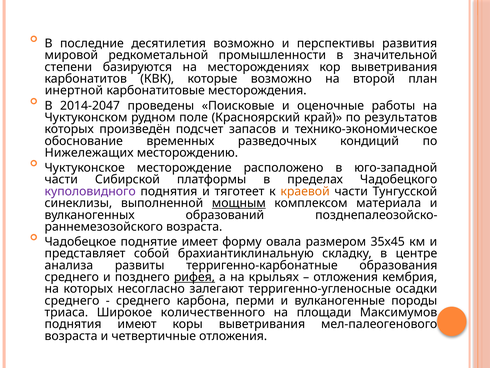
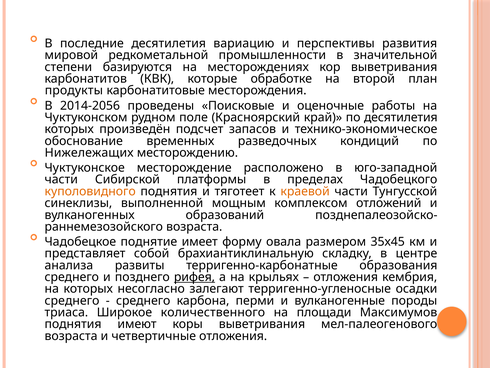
десятилетия возможно: возможно -> вариацию (244, 43)
которые возможно: возможно -> обработке (281, 79)
инертной: инертной -> продукты (74, 90)
2014-2047: 2014-2047 -> 2014-2056 (90, 105)
по результатов: результатов -> десятилетия (401, 117)
куполовидного colour: purple -> orange (90, 191)
мощным underline: present -> none (239, 203)
материала: материала -> отложений (389, 203)
